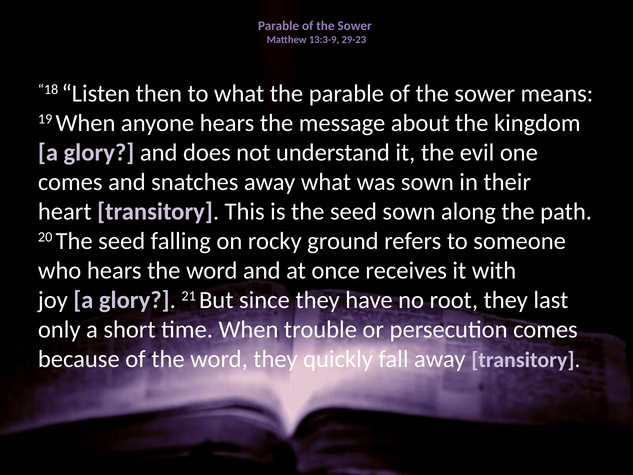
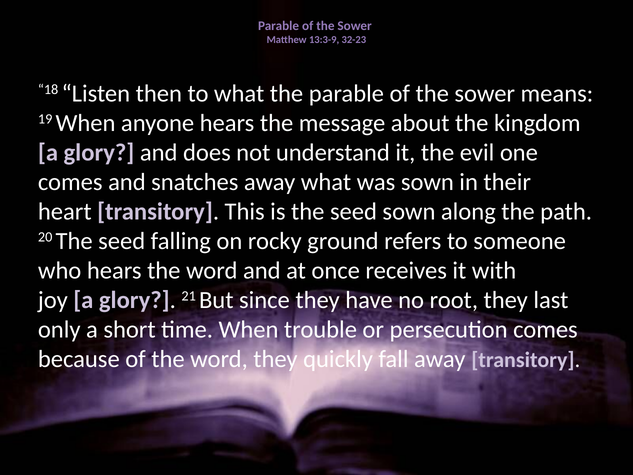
29-23: 29-23 -> 32-23 (354, 40)
